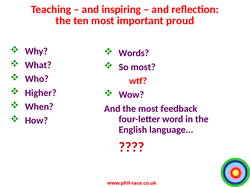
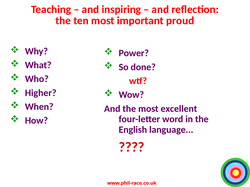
Words: Words -> Power (134, 53)
So most: most -> done (143, 67)
feedback: feedback -> excellent (179, 109)
